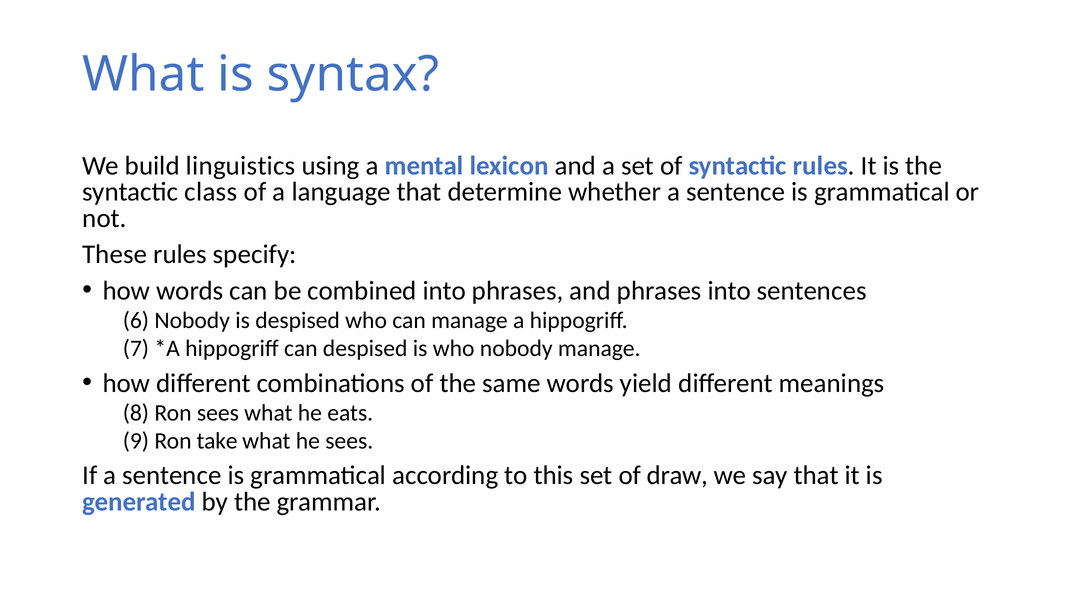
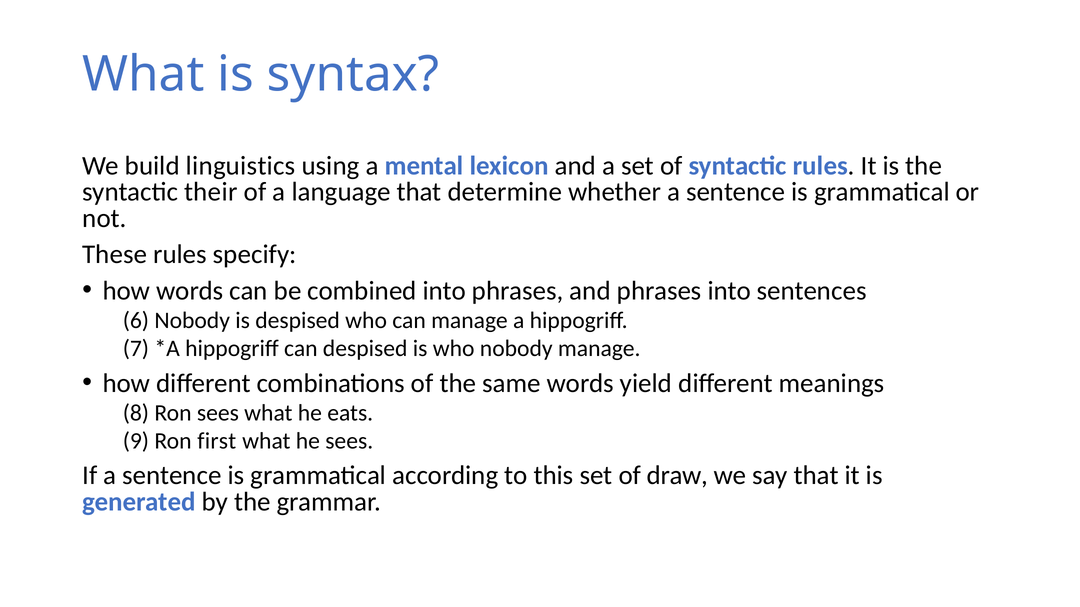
class: class -> their (211, 192)
take: take -> first (217, 441)
